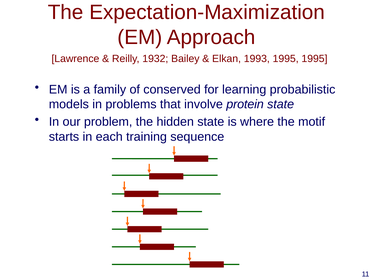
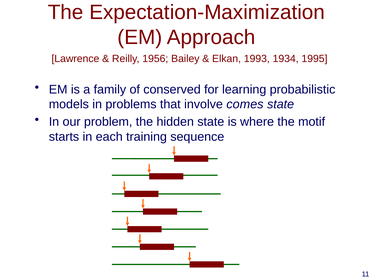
1932: 1932 -> 1956 (155, 59)
1993 1995: 1995 -> 1934 (286, 59)
protein: protein -> comes (245, 104)
